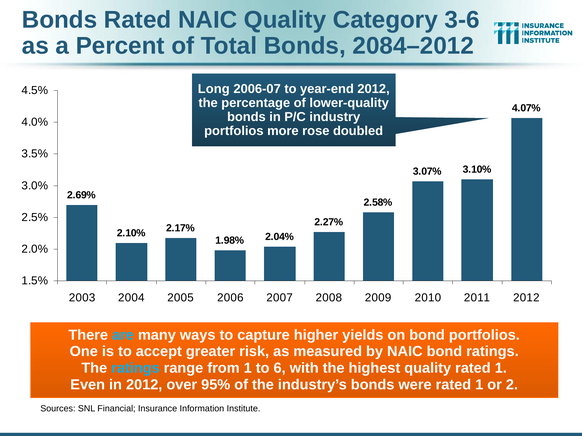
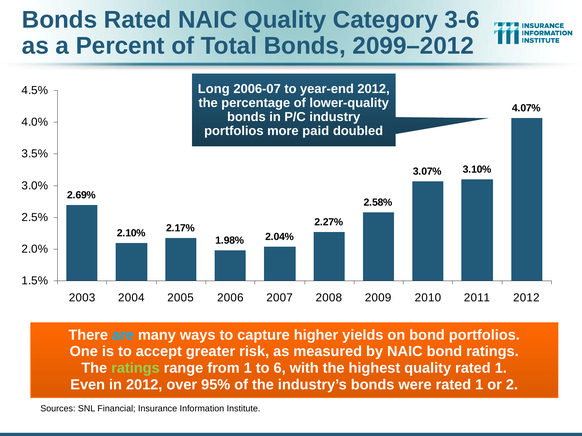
2084–2012: 2084–2012 -> 2099–2012 (413, 46)
rose: rose -> paid (316, 131)
ratings colour: light blue -> light green (135, 368)
